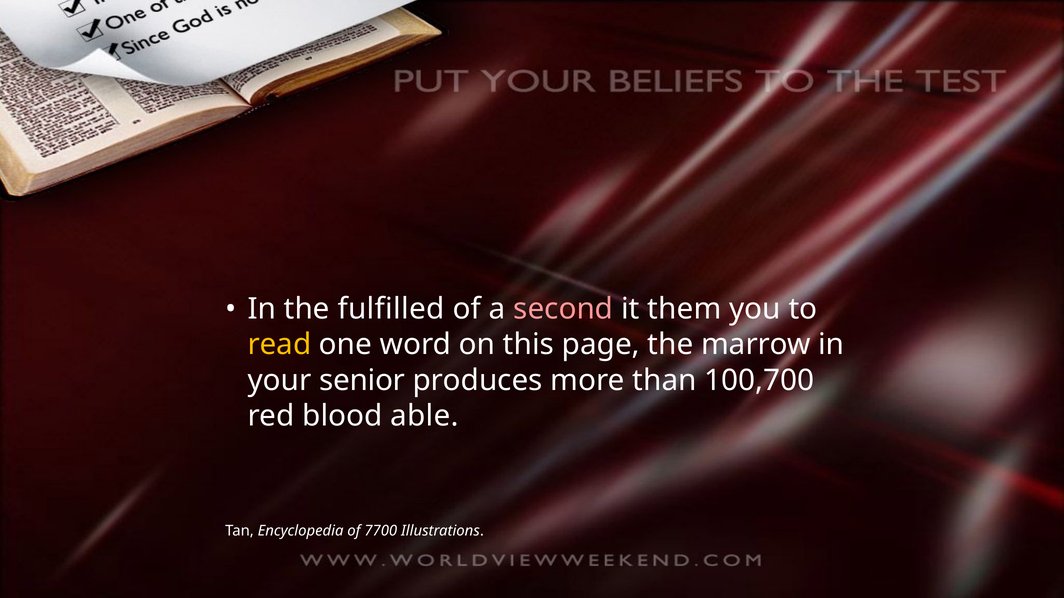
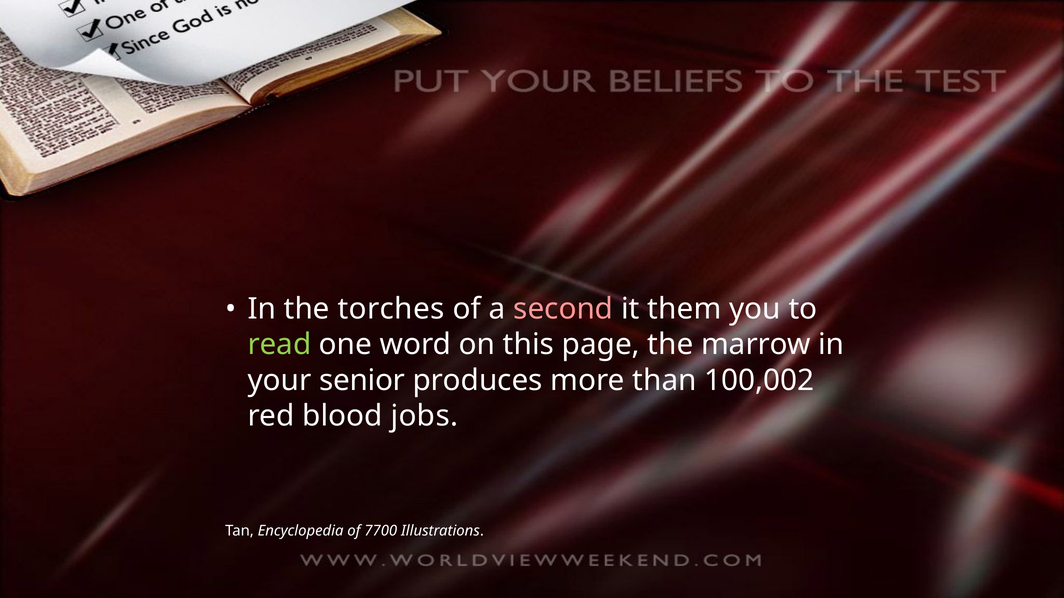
fulfilled: fulfilled -> torches (391, 309)
read colour: yellow -> light green (280, 345)
100,700: 100,700 -> 100,002 (759, 381)
able: able -> jobs (424, 416)
